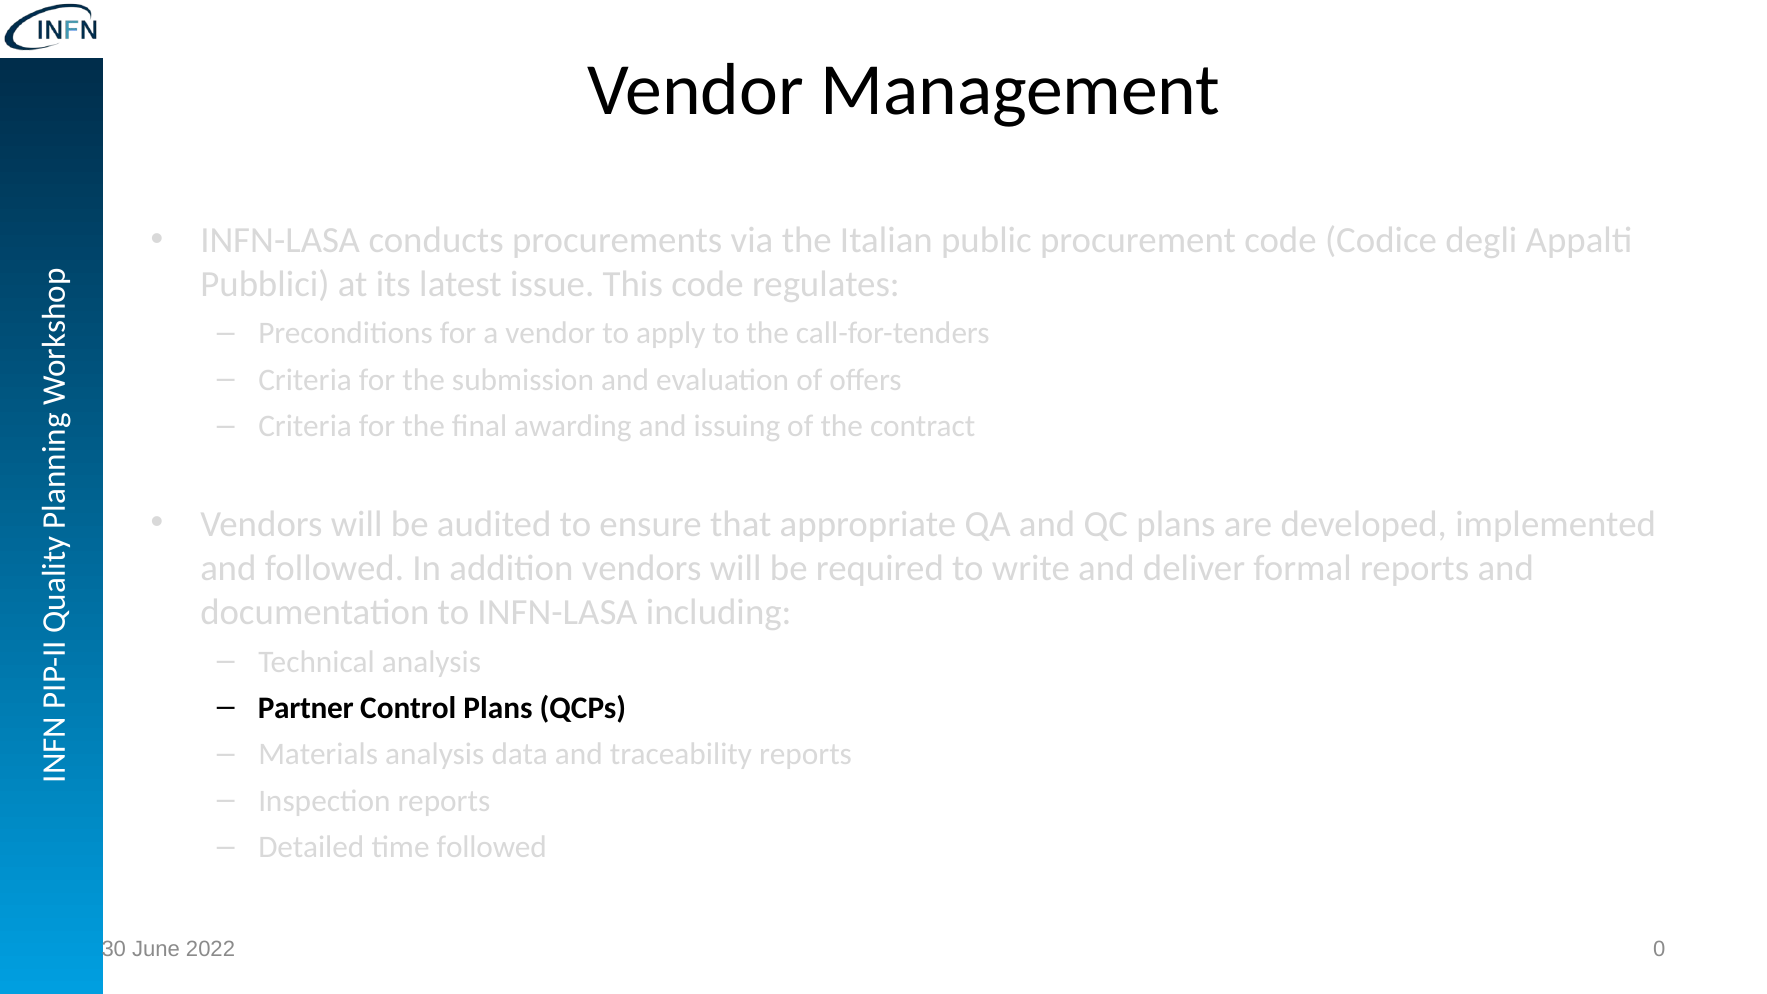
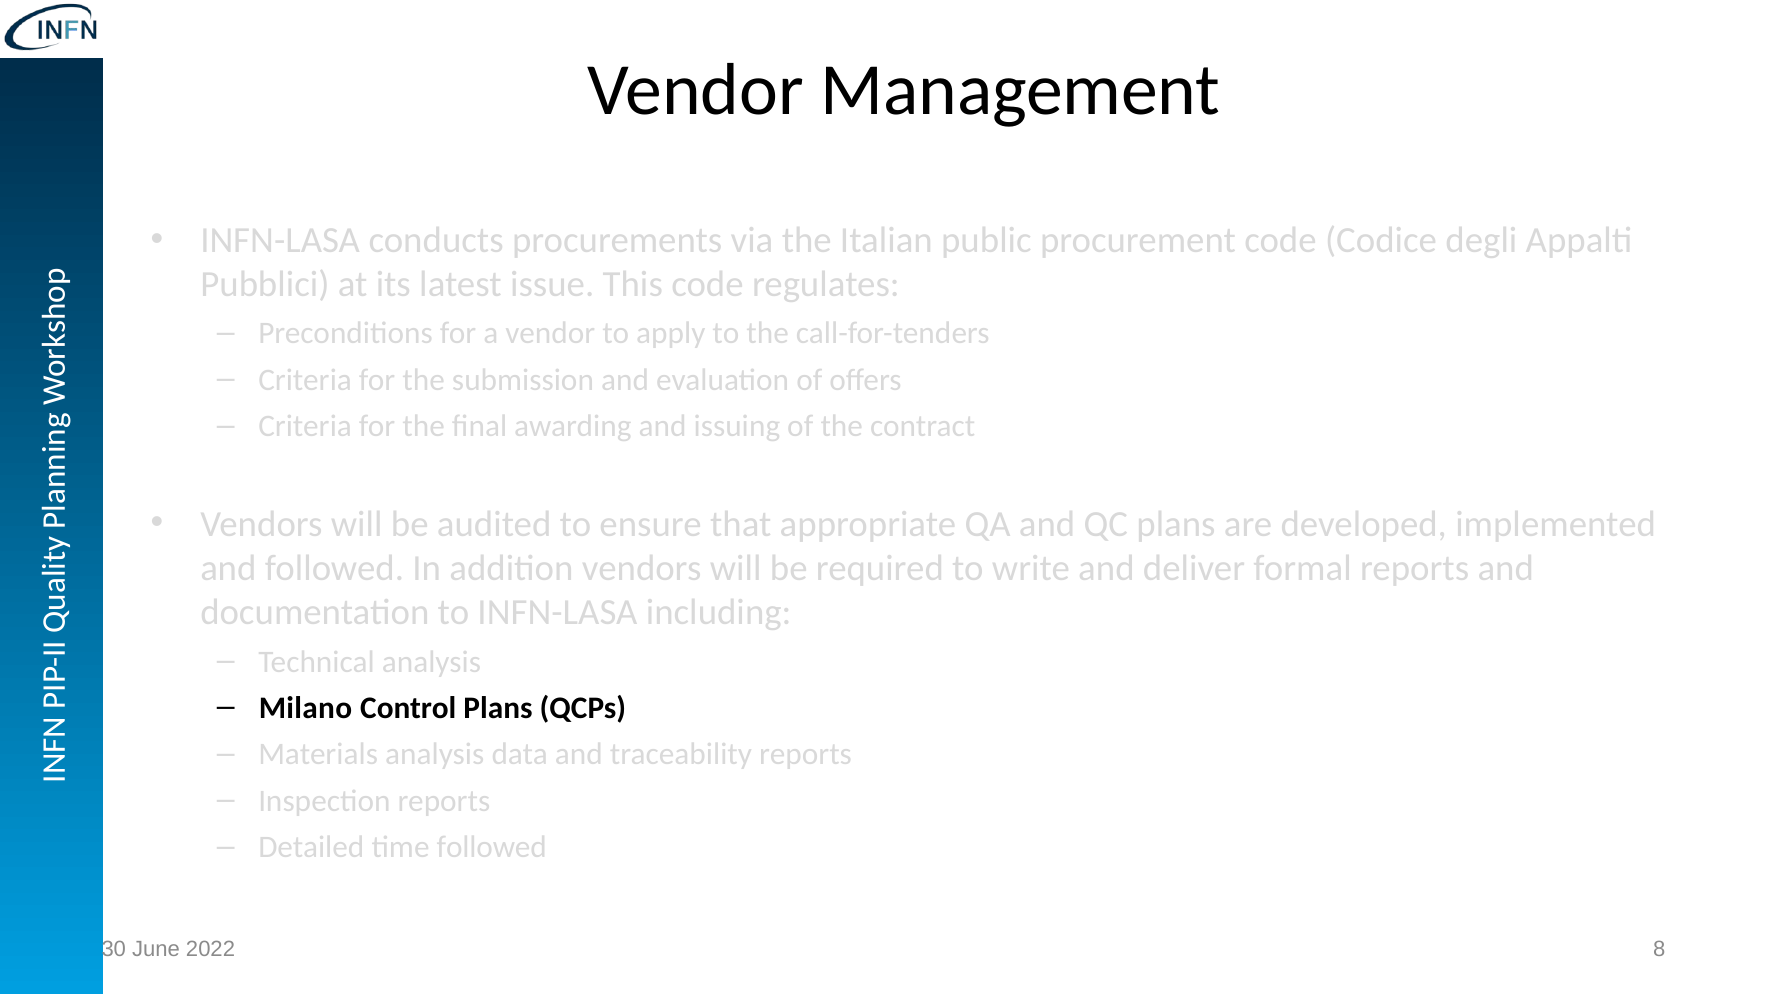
Partner: Partner -> Milano (305, 708)
0: 0 -> 8 (1659, 949)
